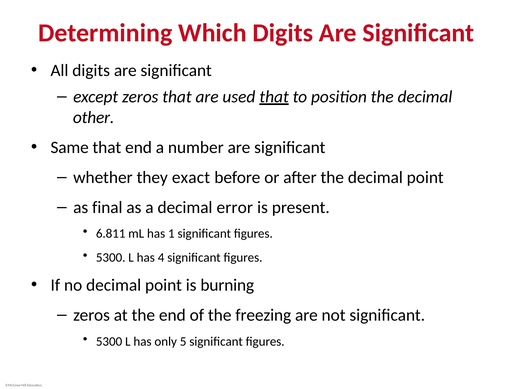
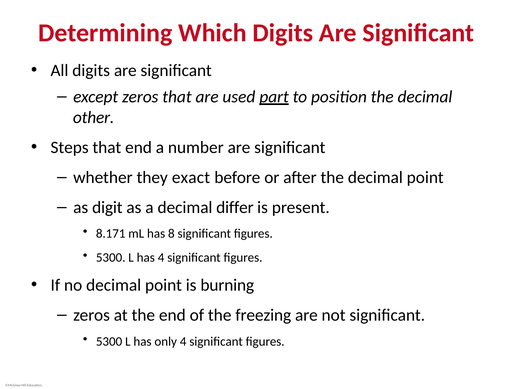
used that: that -> part (274, 97)
Same: Same -> Steps (70, 148)
final: final -> digit (107, 208)
error: error -> differ (235, 208)
6.811: 6.811 -> 8.171 (111, 234)
1: 1 -> 8 (171, 234)
only 5: 5 -> 4 (183, 342)
